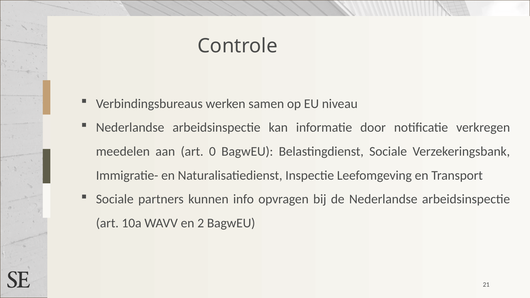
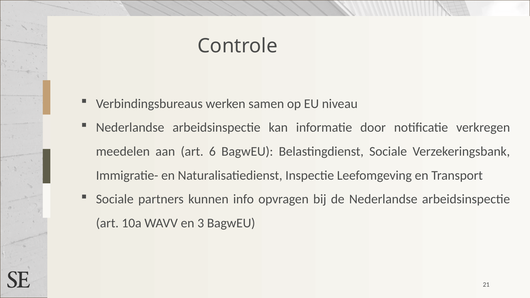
0: 0 -> 6 (212, 152)
2: 2 -> 3 (201, 223)
